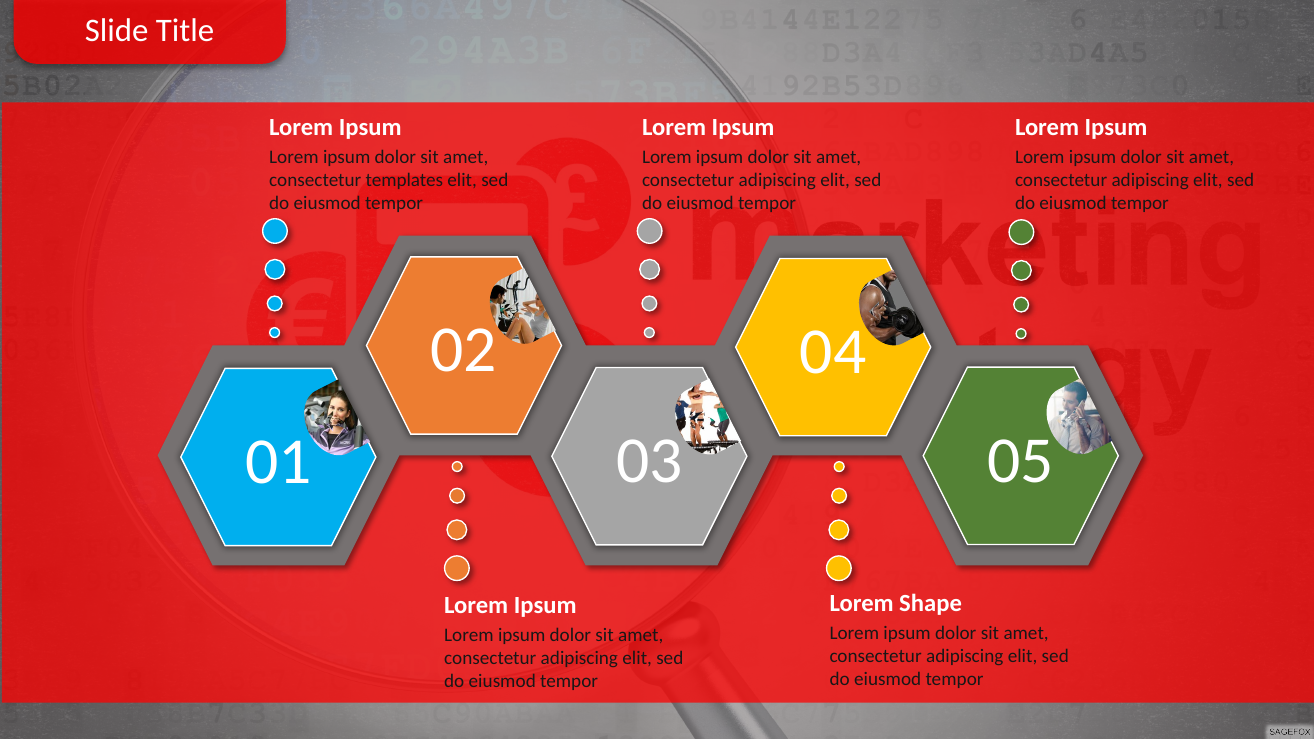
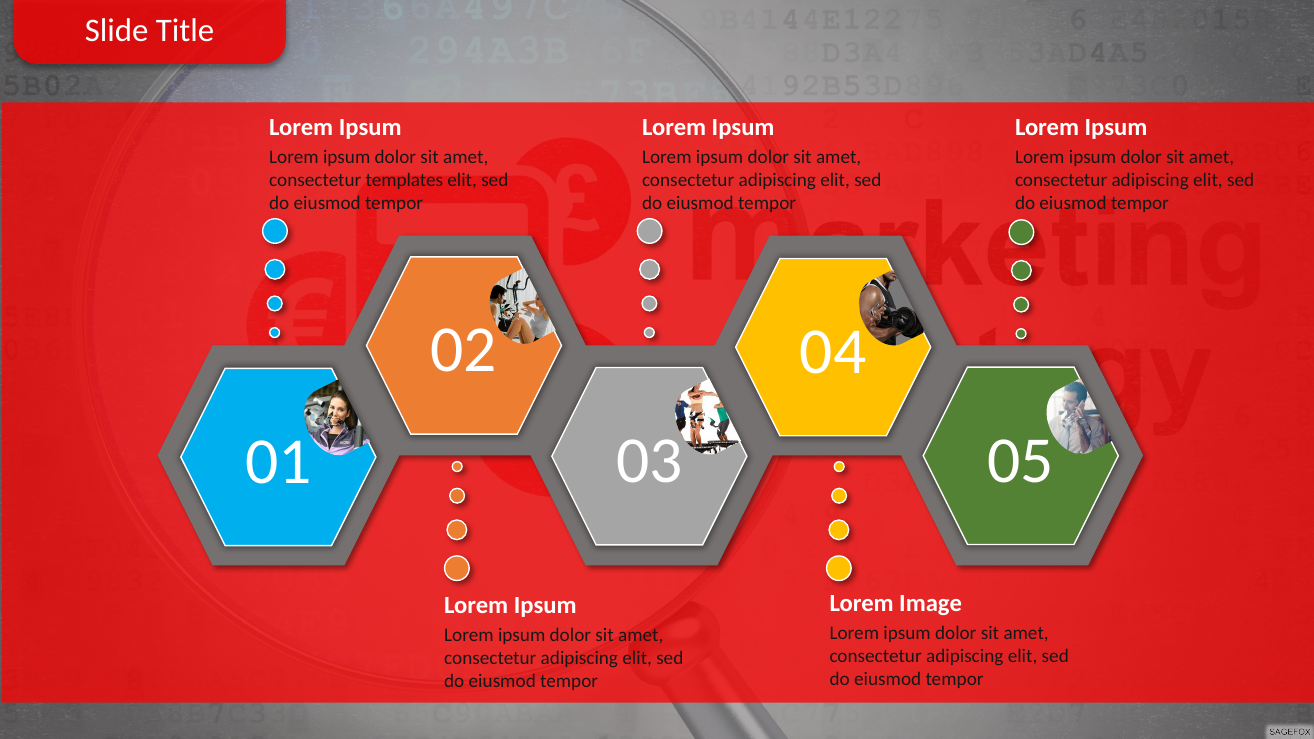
Shape: Shape -> Image (931, 603)
